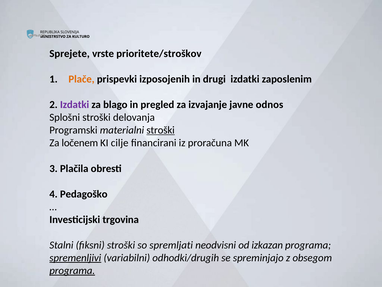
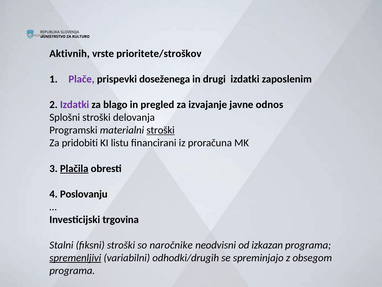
Sprejete: Sprejete -> Aktivnih (70, 54)
Plače colour: orange -> purple (81, 79)
izposojenih: izposojenih -> doseženega (165, 79)
ločenem: ločenem -> pridobiti (80, 143)
cilje: cilje -> listu (120, 143)
Plačila underline: none -> present (74, 168)
Pedagoško: Pedagoško -> Poslovanju (84, 194)
spremljati: spremljati -> naročnike (171, 245)
programa underline: present -> none (72, 270)
